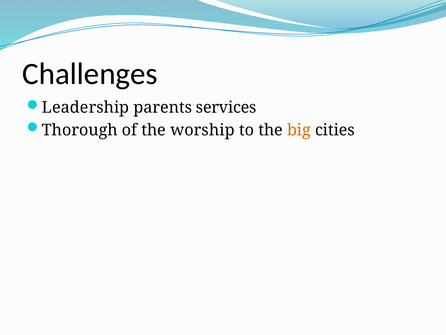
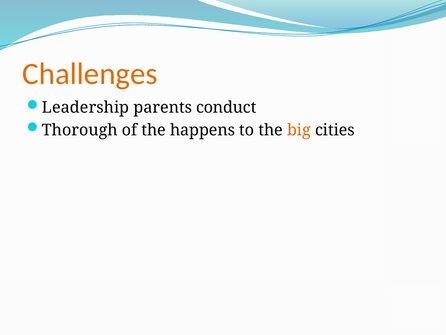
Challenges colour: black -> orange (90, 74)
services: services -> conduct (226, 107)
worship: worship -> happens (203, 130)
